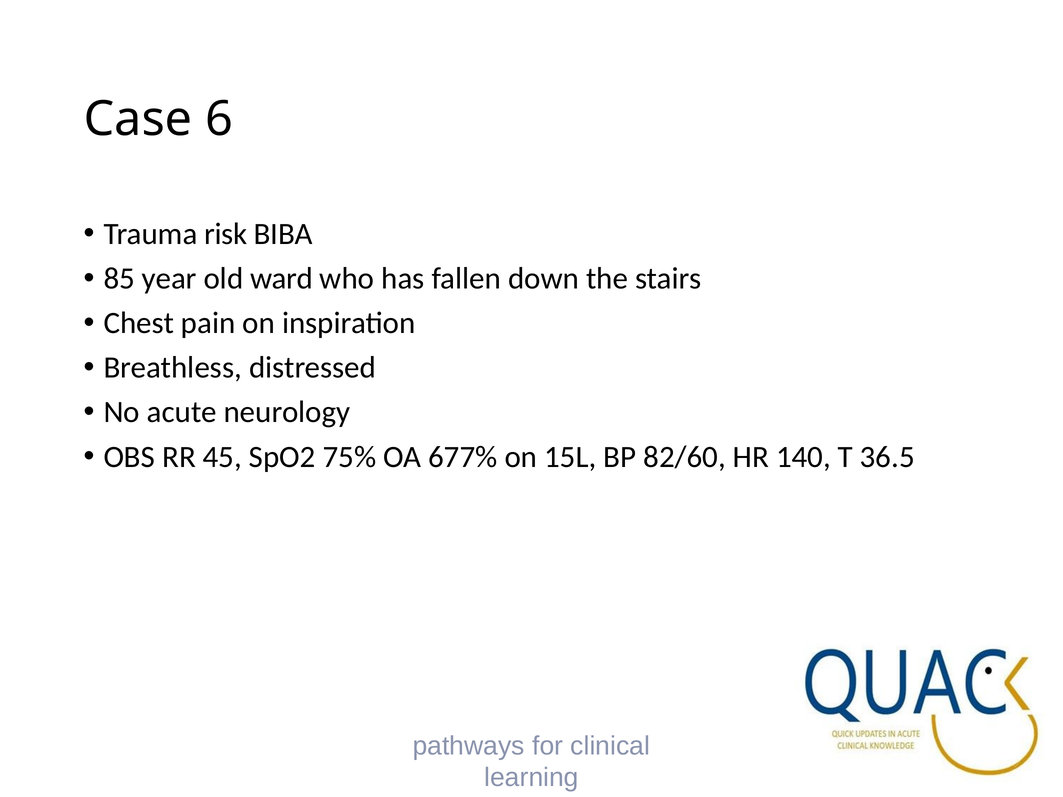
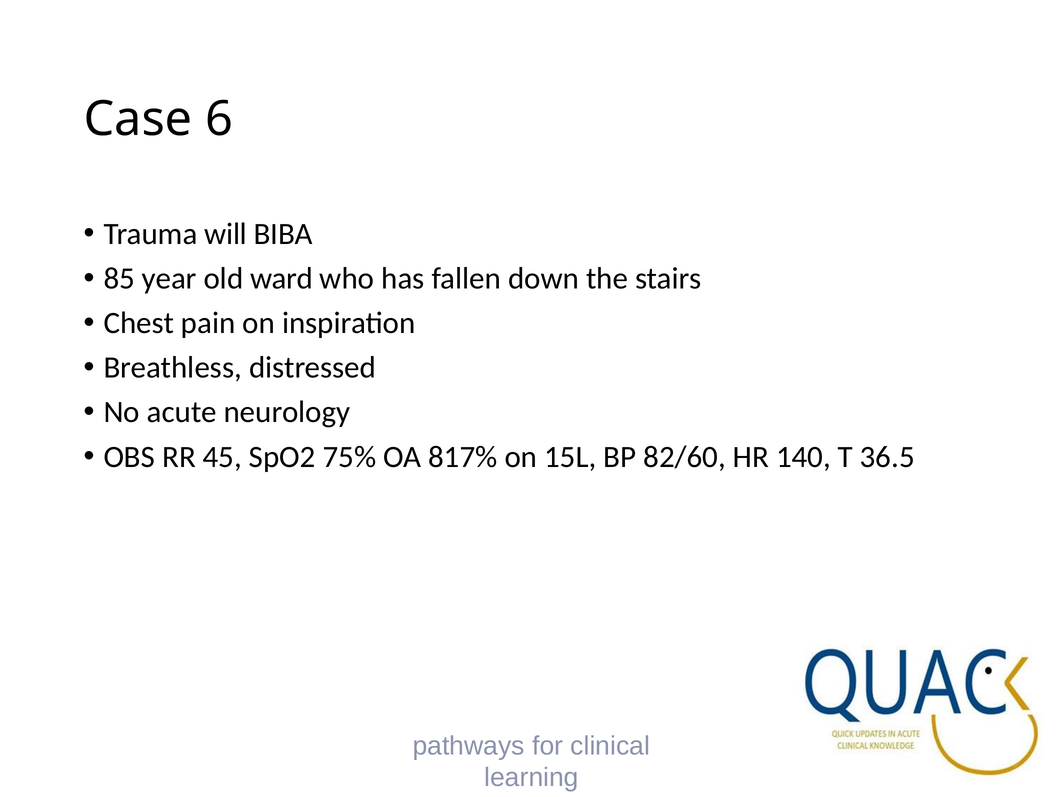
risk: risk -> will (226, 234)
677%: 677% -> 817% (463, 457)
